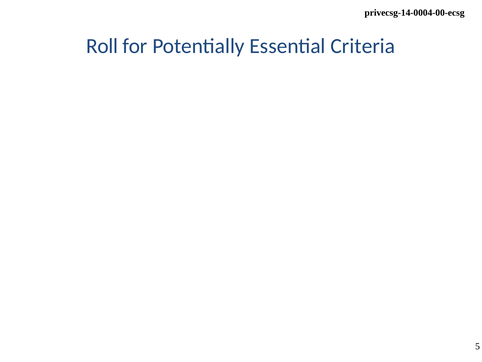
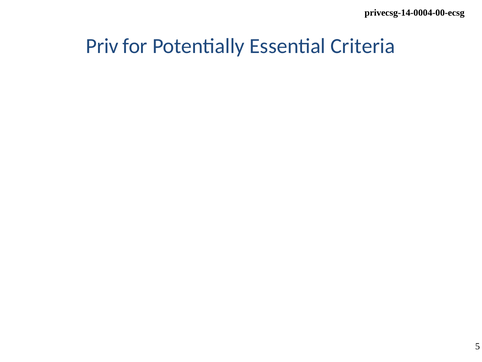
Roll: Roll -> Priv (102, 46)
